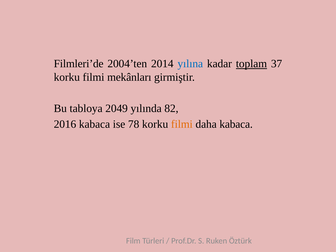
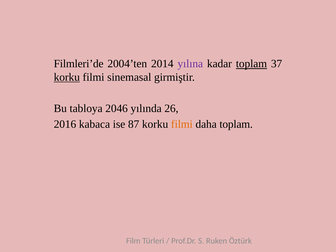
yılına colour: blue -> purple (190, 64)
korku underline: none -> present (67, 77)
mekânları: mekânları -> sinemasal (129, 77)
2049: 2049 -> 2046 (117, 109)
82: 82 -> 26 (171, 109)
78: 78 -> 87 (134, 124)
daha kabaca: kabaca -> toplam (236, 124)
